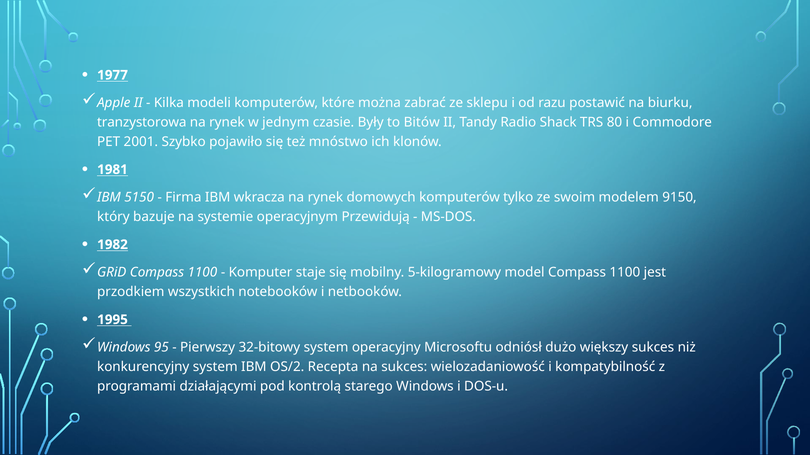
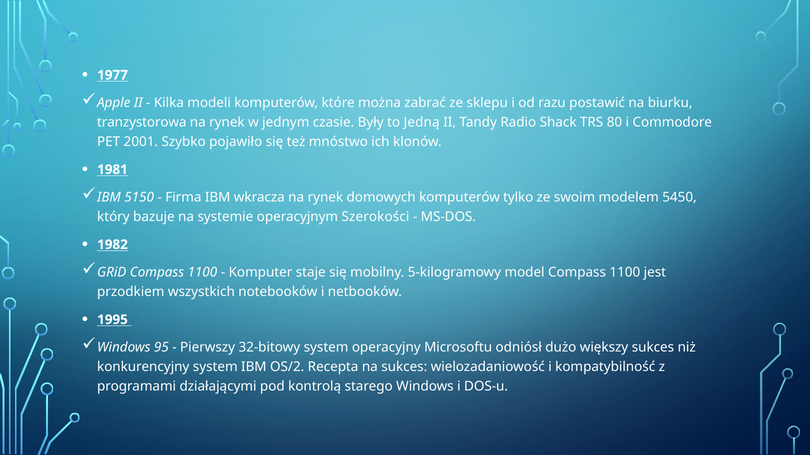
Bitów: Bitów -> Jedną (422, 122)
9150: 9150 -> 5450 (680, 198)
Przewidują: Przewidują -> Szerokości (376, 217)
